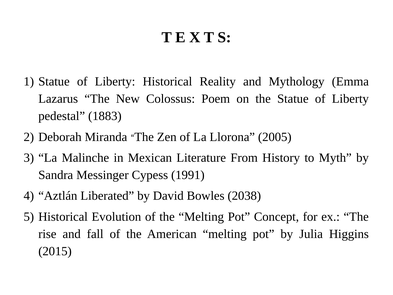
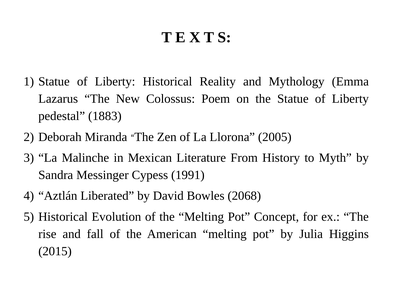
2038: 2038 -> 2068 (244, 196)
